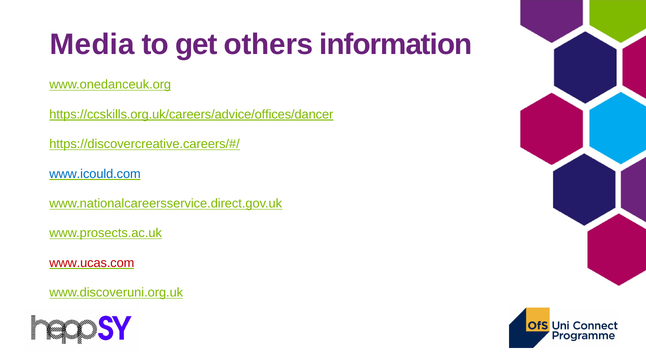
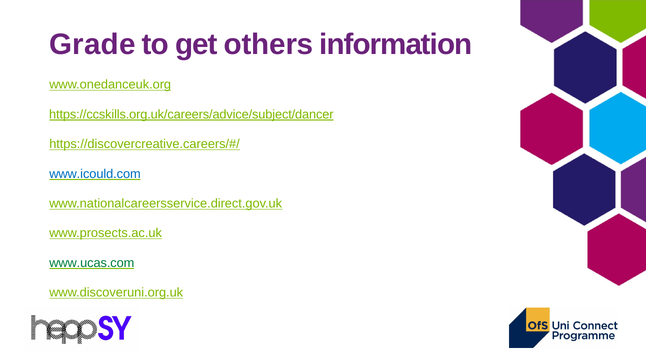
Media: Media -> Grade (92, 45)
https://ccskills.org.uk/careers/advice/offices/dancer: https://ccskills.org.uk/careers/advice/offices/dancer -> https://ccskills.org.uk/careers/advice/subject/dancer (191, 115)
www.ucas.com colour: red -> green (92, 263)
